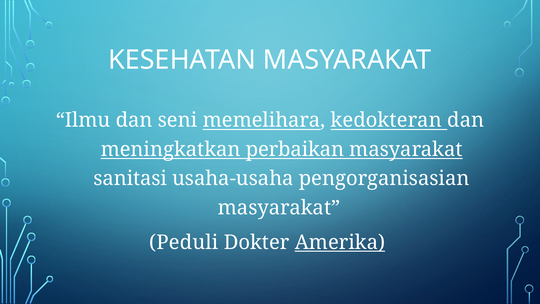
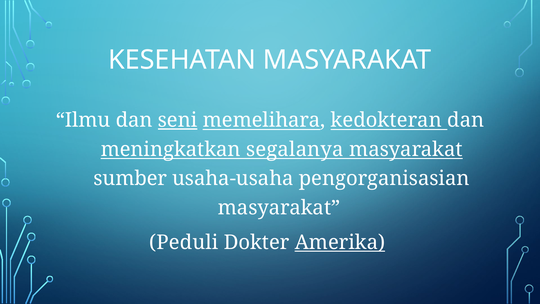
seni underline: none -> present (178, 120)
perbaikan: perbaikan -> segalanya (295, 149)
sanitasi: sanitasi -> sumber (130, 178)
